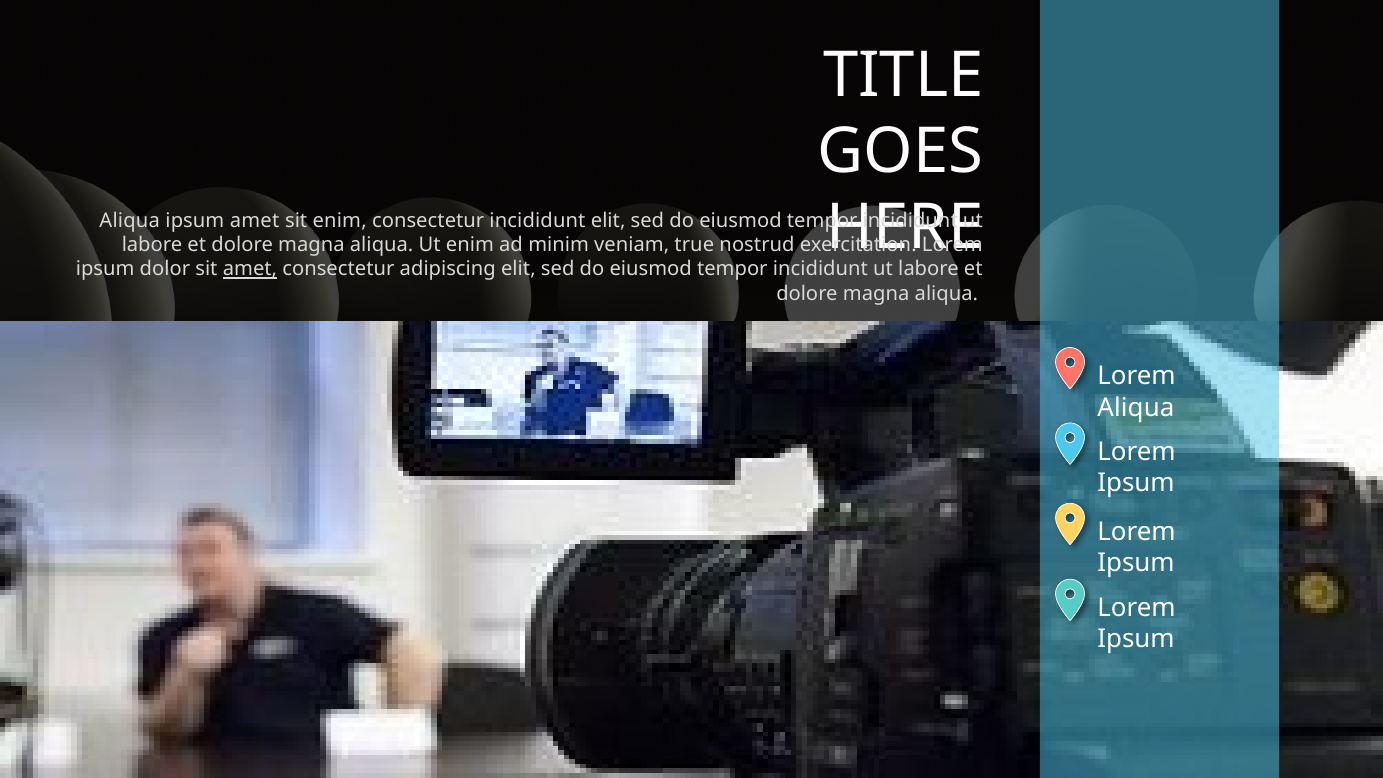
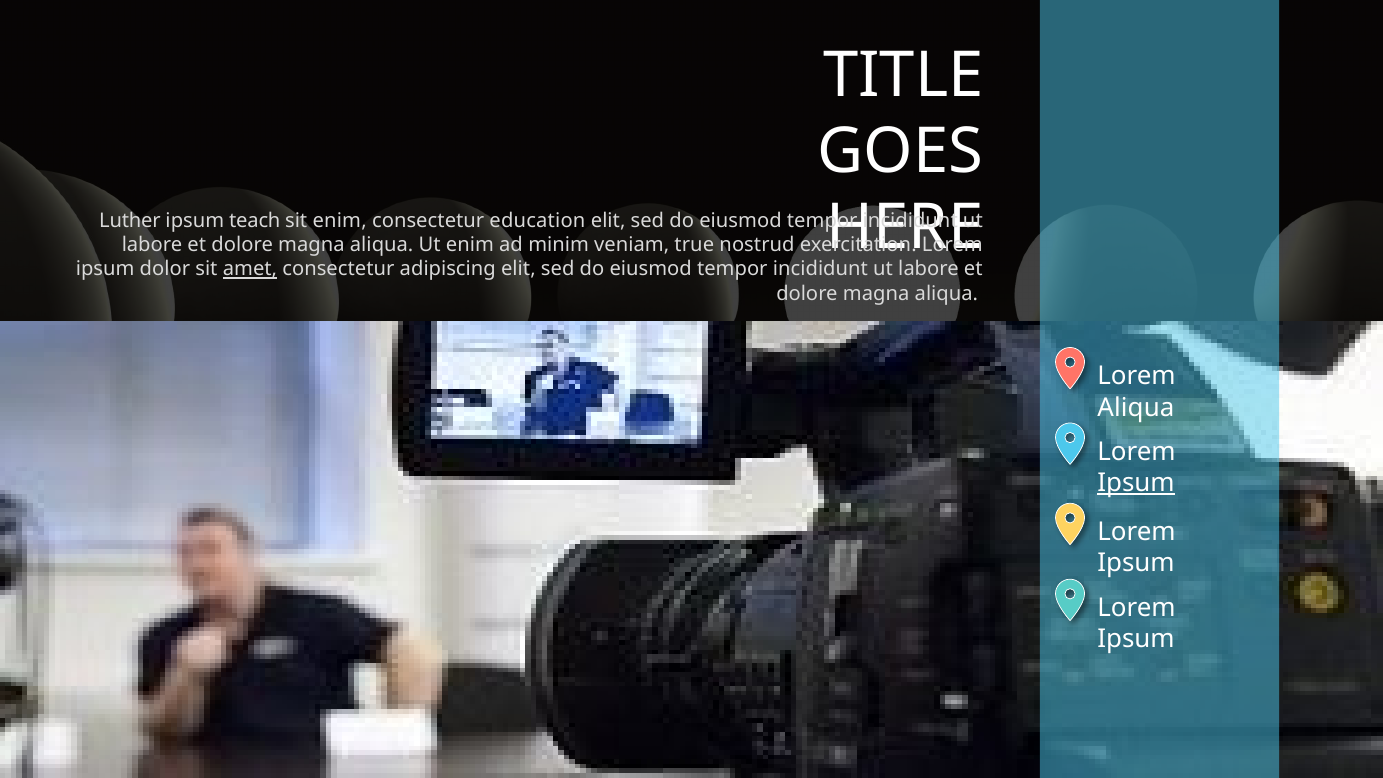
Aliqua: Aliqua -> Luther (130, 221)
ipsum amet: amet -> teach (255, 221)
consectetur incididunt: incididunt -> education (537, 221)
Ipsum underline: none -> present (1136, 483)
